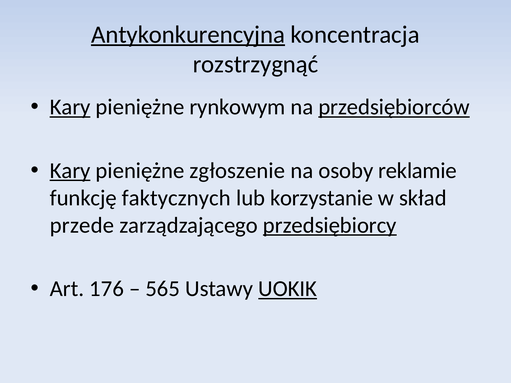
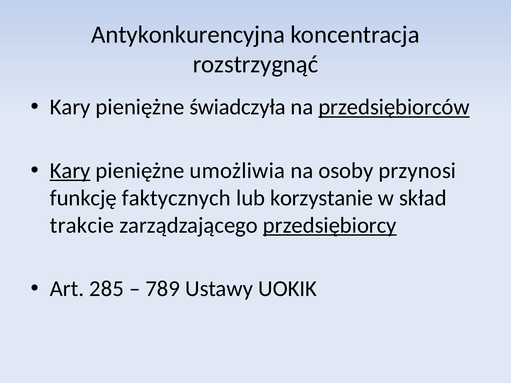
Antykonkurencyjna underline: present -> none (188, 35)
Kary underline: present -> none (70, 107)
rynkowym: rynkowym -> świadczyła (238, 107)
zgłoszenie: zgłoszenie -> umożliwia (237, 171)
reklamie: reklamie -> przynosi (417, 171)
przede: przede -> trakcie (82, 225)
176: 176 -> 285 (107, 289)
565: 565 -> 789 (163, 289)
UOKIK underline: present -> none (288, 289)
